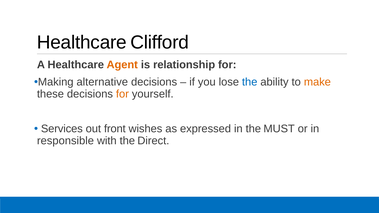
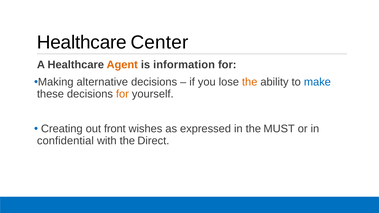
Clifford: Clifford -> Center (159, 42)
relationship: relationship -> information (184, 65)
the colour: blue -> orange (250, 82)
make colour: orange -> blue (317, 82)
Services: Services -> Creating (62, 129)
responsible: responsible -> confidential (65, 141)
